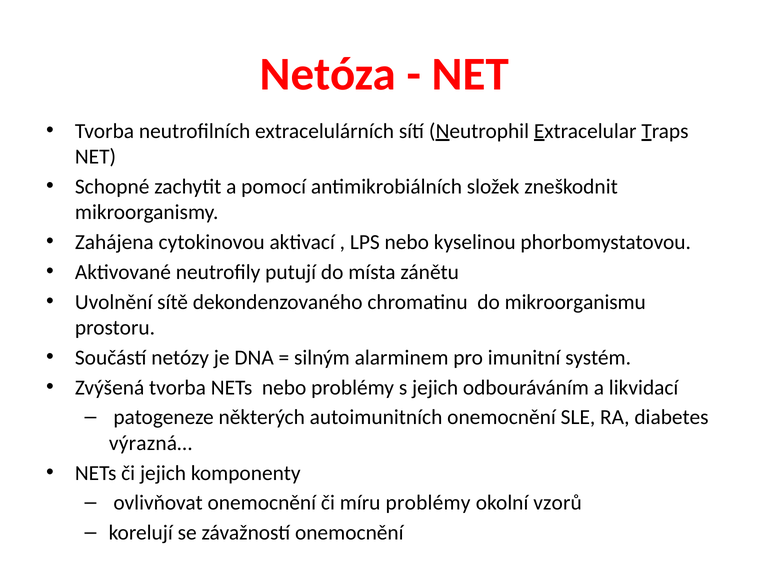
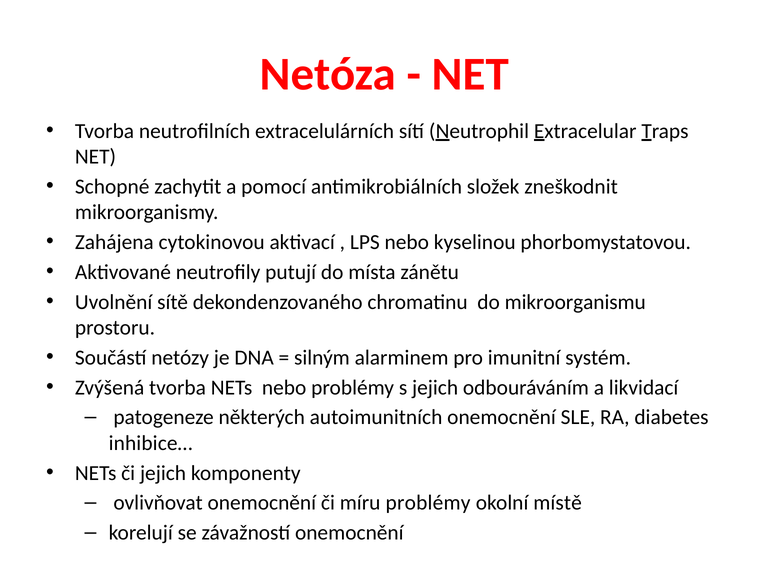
výrazná…: výrazná… -> inhibice… (151, 443)
vzorů: vzorů -> místě (558, 503)
